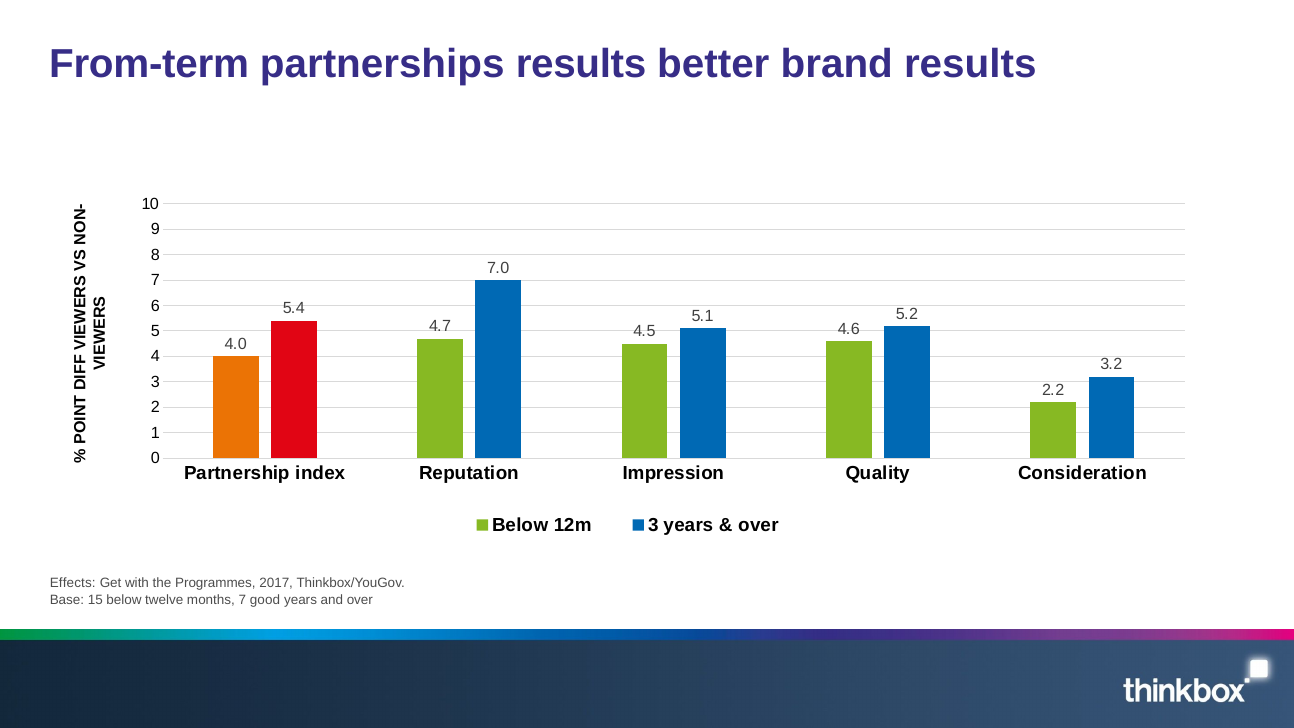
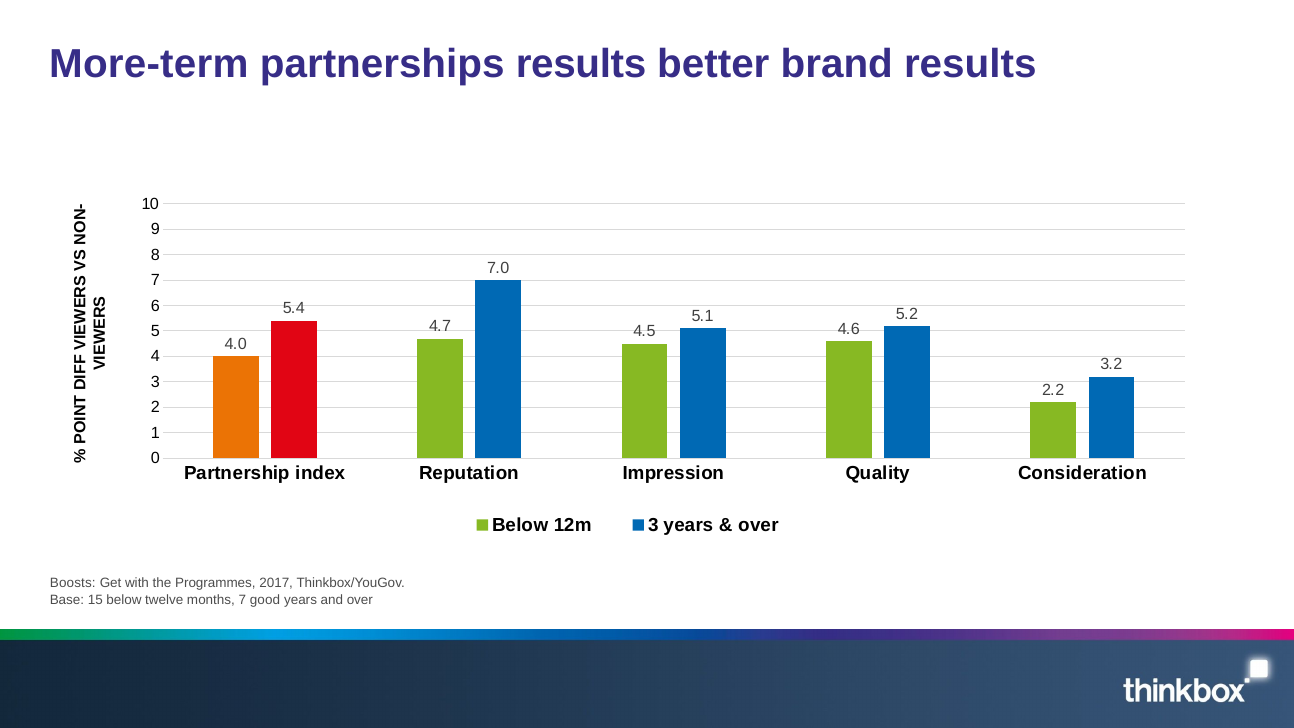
From-term: From-term -> More-term (149, 65)
Effects: Effects -> Boosts (73, 583)
